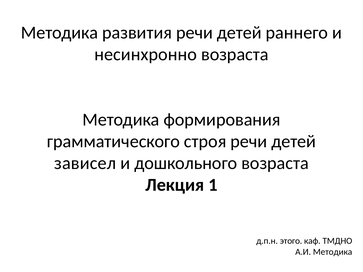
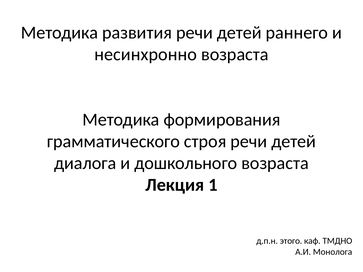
зависел: зависел -> диалога (85, 163)
А.И Методика: Методика -> Монолога (333, 252)
